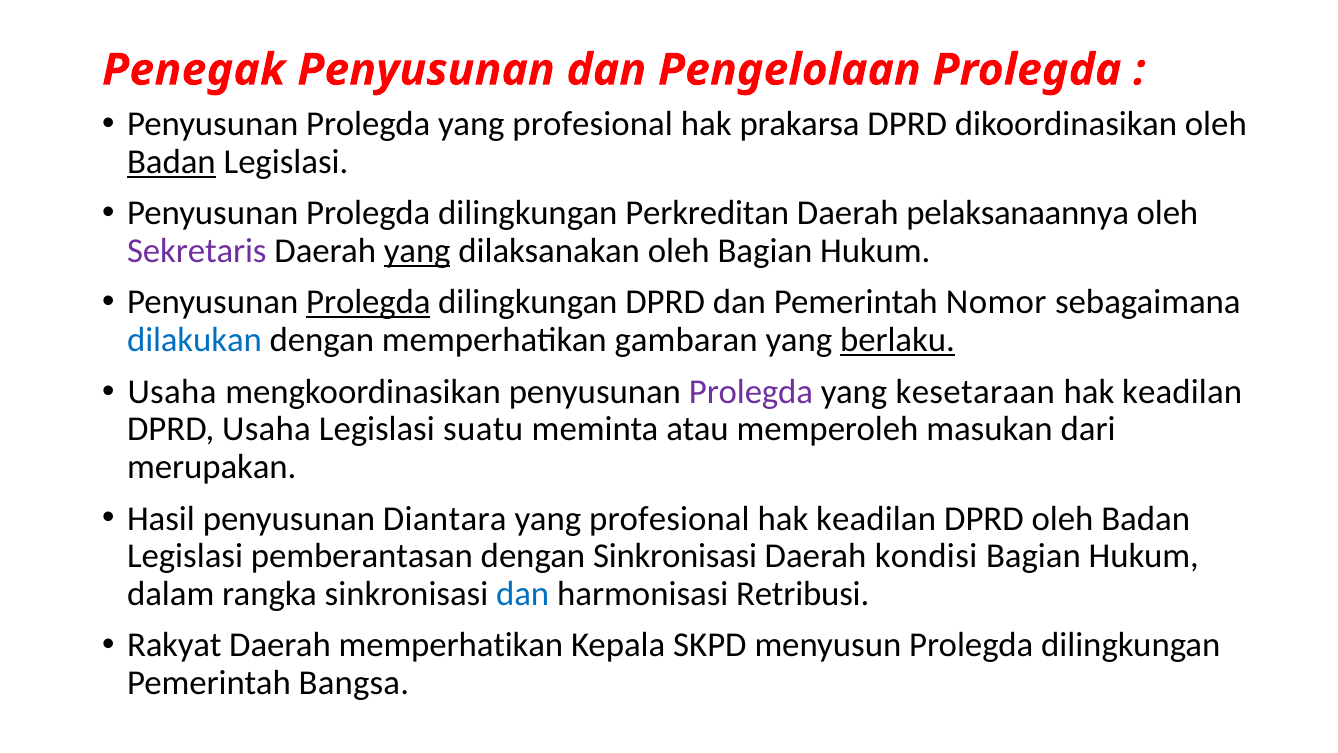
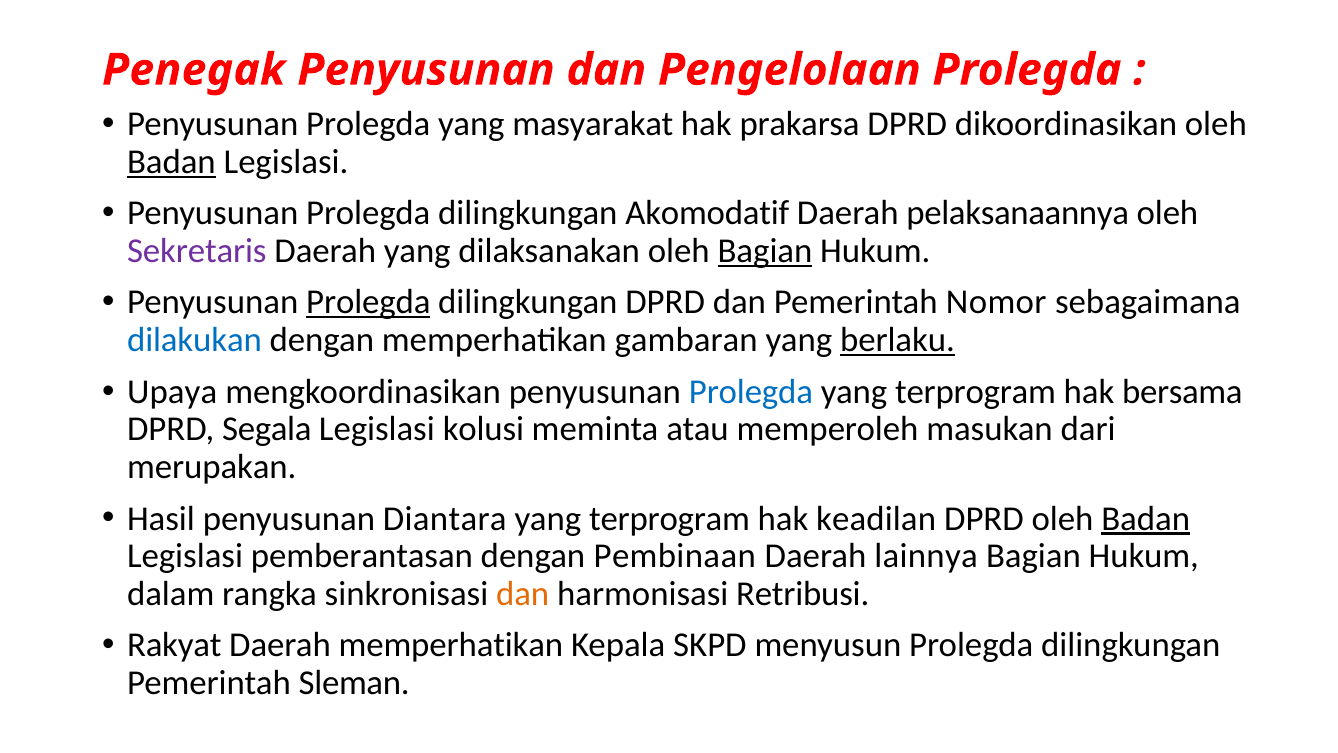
Prolegda yang profesional: profesional -> masyarakat (593, 124)
Perkreditan: Perkreditan -> Akomodatif (707, 213)
yang underline: present -> none (417, 251)
Bagian underline: none -> present (765, 251)
Usaha: Usaha -> Upaya (172, 391)
Prolegda colour: purple -> blue (751, 391)
kesetaraan: kesetaraan -> terprogram (976, 391)
keadilan: keadilan -> bersama (1182, 391)
DPRD Usaha: Usaha -> Segala (267, 429)
suatu: suatu -> kolusi (483, 429)
profesional: profesional -> terprogram (670, 518)
Badan underline: none -> present (1146, 518)
dengan Sinkronisasi: Sinkronisasi -> Pembinaan (675, 556)
kondisi: kondisi -> lainnya (926, 556)
dan colour: blue -> orange (523, 593)
Bangsa: Bangsa -> Sleman (354, 683)
